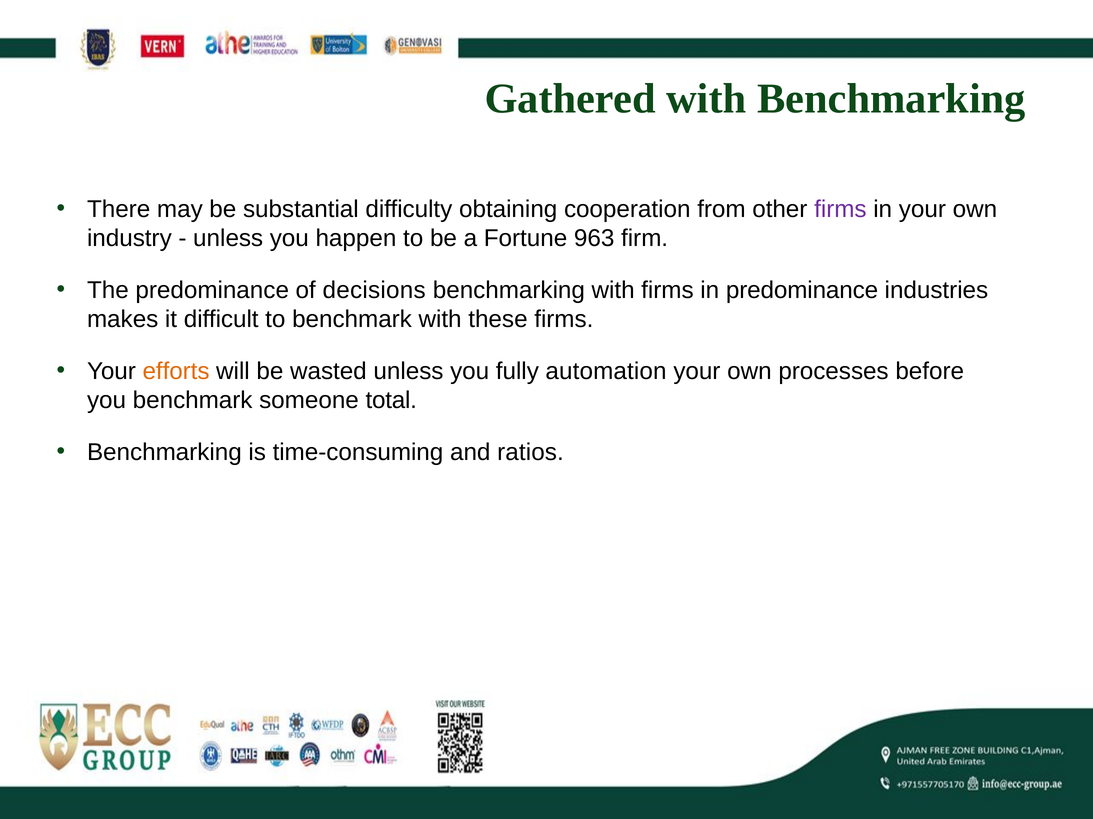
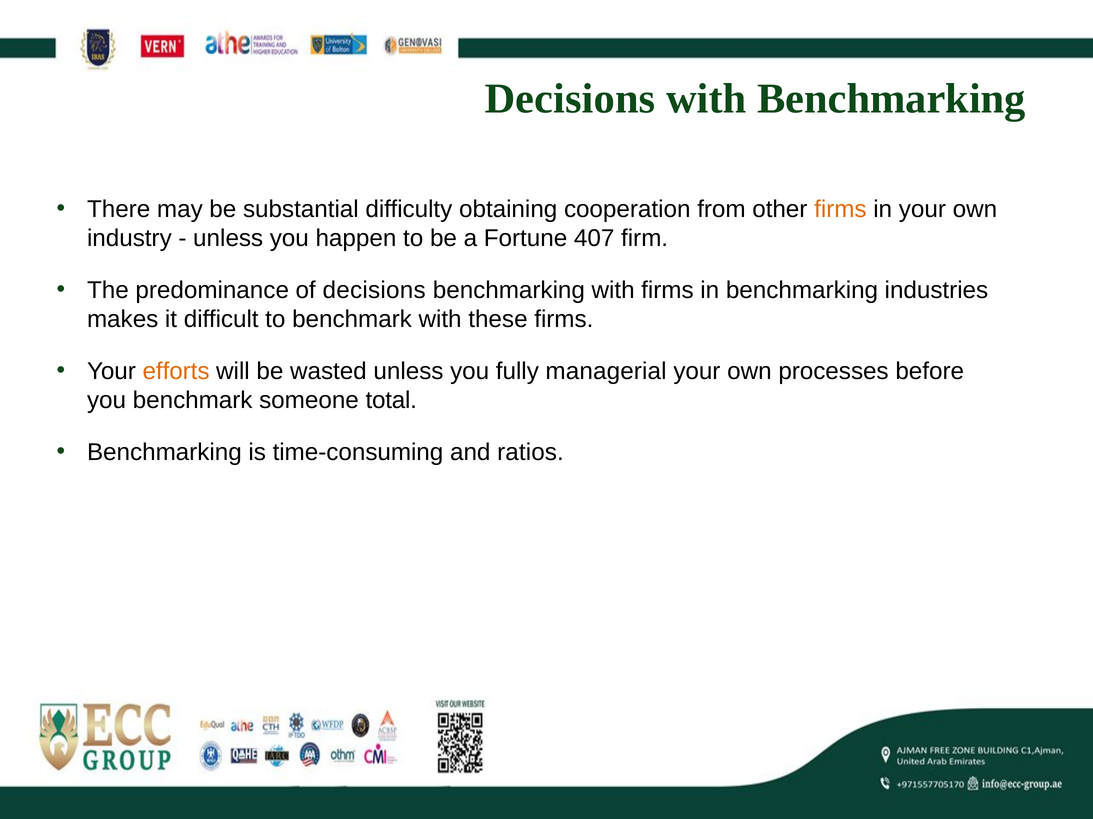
Gathered: Gathered -> Decisions (570, 99)
firms colour: purple -> orange (840, 209)
963: 963 -> 407 (594, 238)
in predominance: predominance -> benchmarking (802, 290)
automation: automation -> managerial (606, 371)
